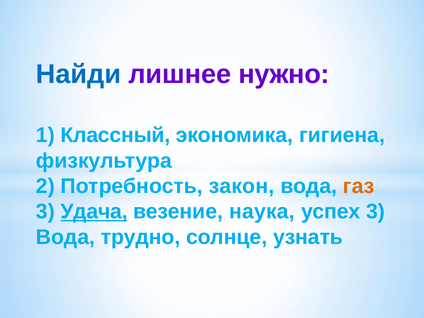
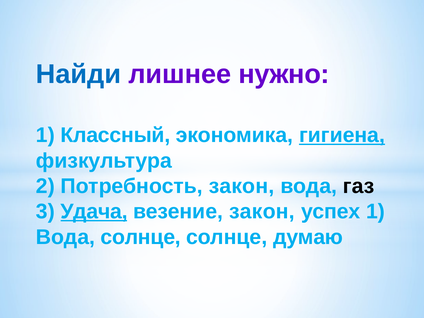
гигиена underline: none -> present (342, 135)
газ colour: orange -> black (359, 186)
везение наука: наука -> закон (262, 212)
успех 3: 3 -> 1 (376, 212)
Вода трудно: трудно -> солнце (141, 237)
узнать: узнать -> думаю (308, 237)
